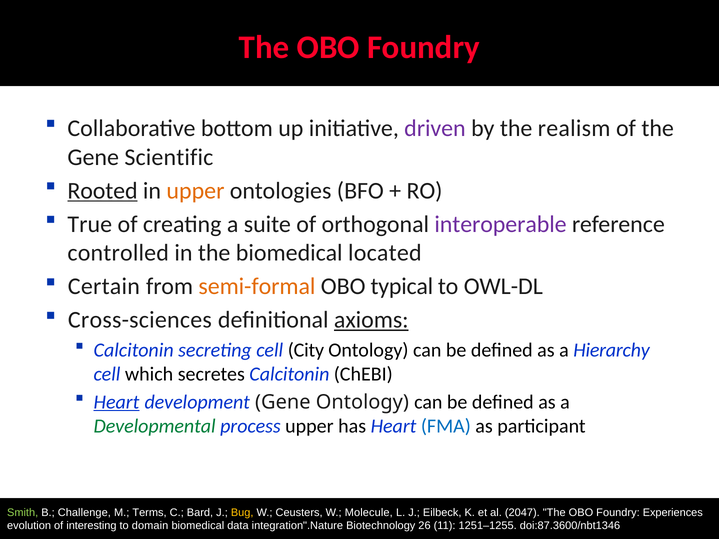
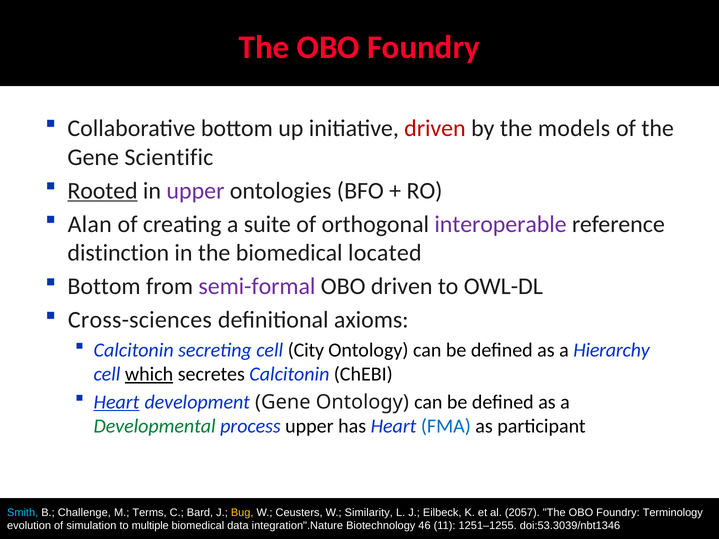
driven colour: purple -> red (435, 129)
realism: realism -> models (574, 129)
upper colour: orange -> purple (195, 191)
True: True -> Alan (90, 224)
controlled: controlled -> distinction (118, 253)
Certain: Certain -> Bottom (104, 287)
semi-formal colour: orange -> purple (257, 287)
OBO typical: typical -> driven (402, 287)
axioms underline: present -> none (371, 320)
which underline: none -> present (149, 374)
Smith colour: light green -> light blue (23, 513)
Molecule: Molecule -> Similarity (369, 513)
2047: 2047 -> 2057 (522, 513)
Experiences: Experiences -> Terminology (673, 513)
interesting: interesting -> simulation (91, 526)
domain: domain -> multiple (150, 526)
26: 26 -> 46 (424, 526)
doi:87.3600/nbt1346: doi:87.3600/nbt1346 -> doi:53.3039/nbt1346 (570, 526)
